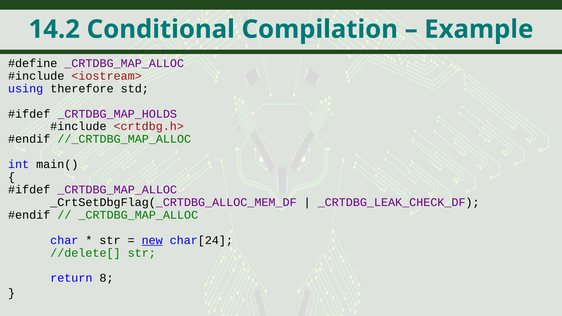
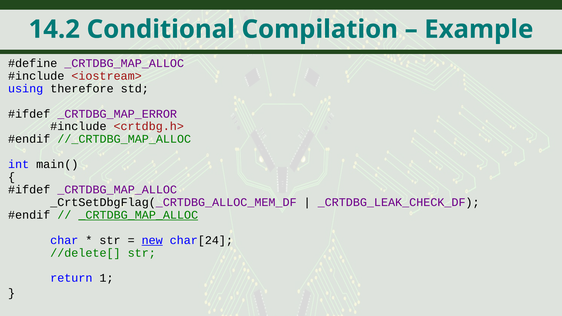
_CRTDBG_MAP_HOLDS: _CRTDBG_MAP_HOLDS -> _CRTDBG_MAP_ERROR (117, 114)
_CRTDBG_MAP_ALLOC underline: none -> present (138, 215)
8: 8 -> 1 (107, 278)
